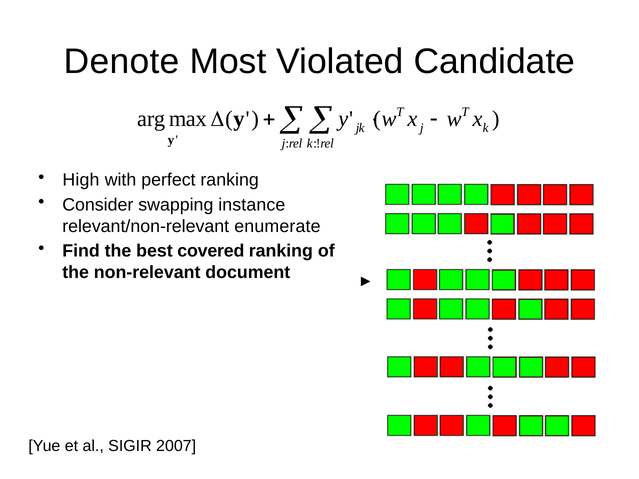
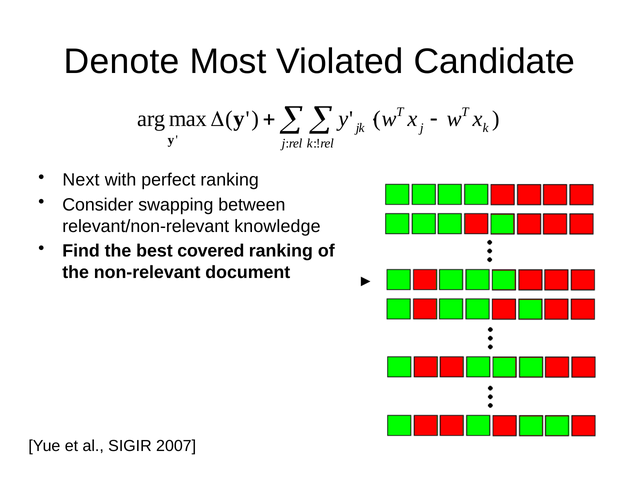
High: High -> Next (81, 180)
instance: instance -> between (252, 205)
enumerate: enumerate -> knowledge (277, 226)
